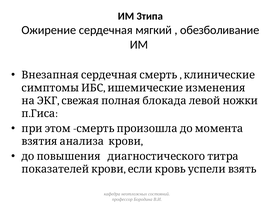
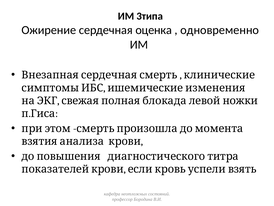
мягкий: мягкий -> оценка (154, 30)
обезболивание: обезболивание -> одновременно (220, 30)
